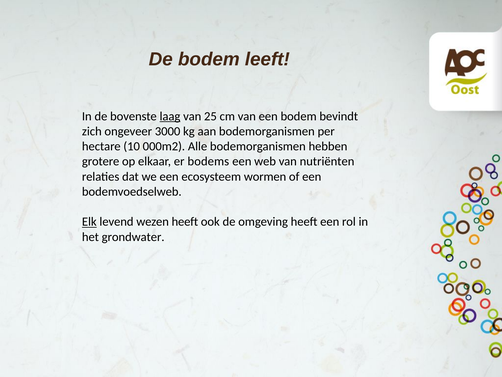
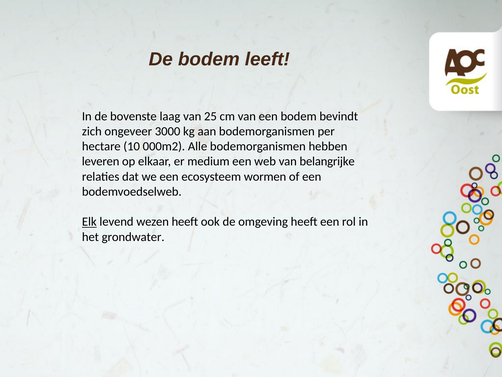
laag underline: present -> none (170, 116)
grotere: grotere -> leveren (101, 161)
bodems: bodems -> medium (208, 161)
nutriënten: nutriënten -> belangrijke (327, 161)
